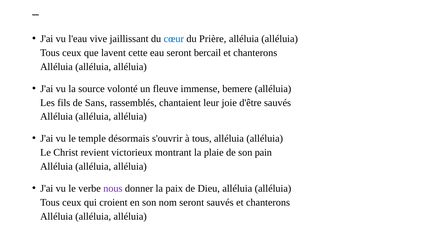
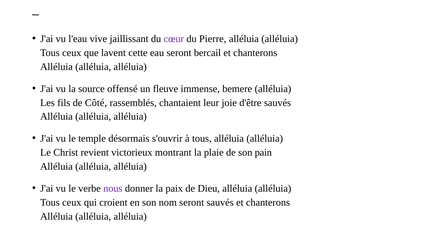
cœur colour: blue -> purple (174, 39)
Prière: Prière -> Pierre (213, 39)
volonté: volonté -> offensé (122, 89)
Sans: Sans -> Côté (96, 103)
